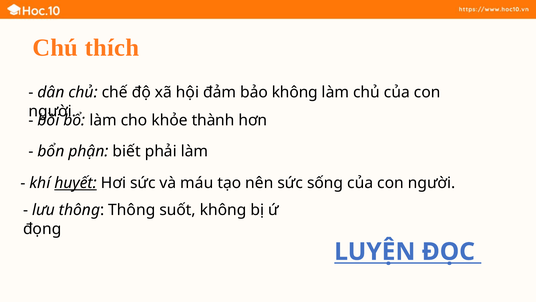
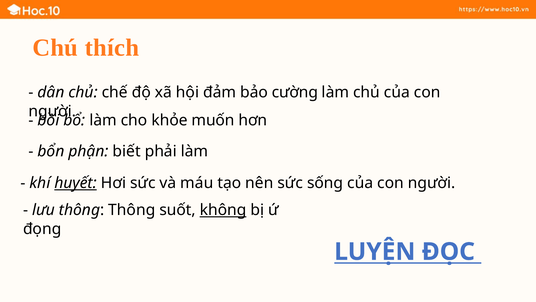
bảo không: không -> cường (295, 92)
thành: thành -> muốn (213, 120)
không underline: none -> present (223, 210)
